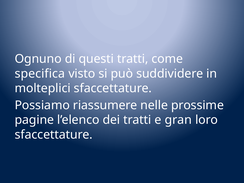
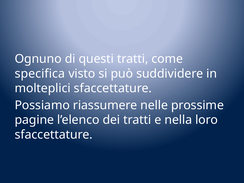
gran: gran -> nella (178, 120)
